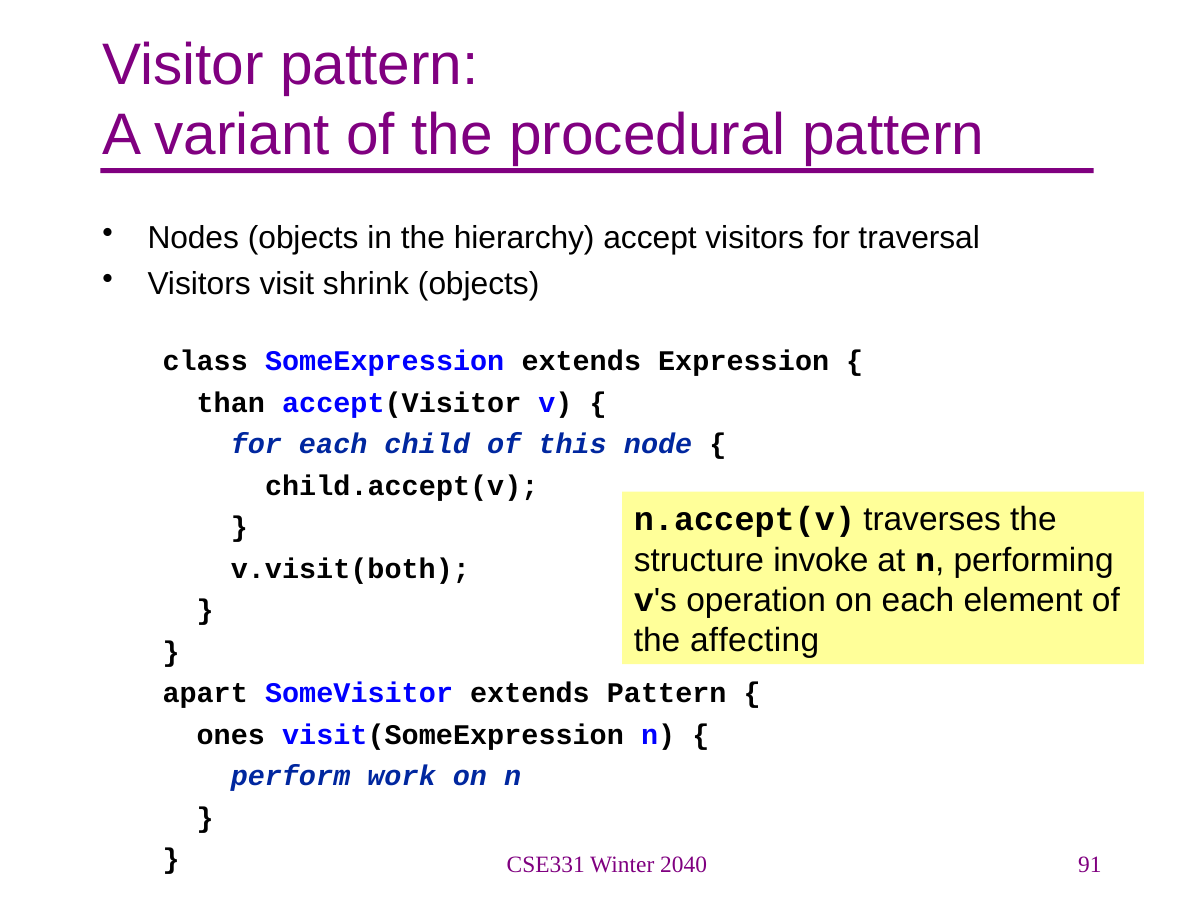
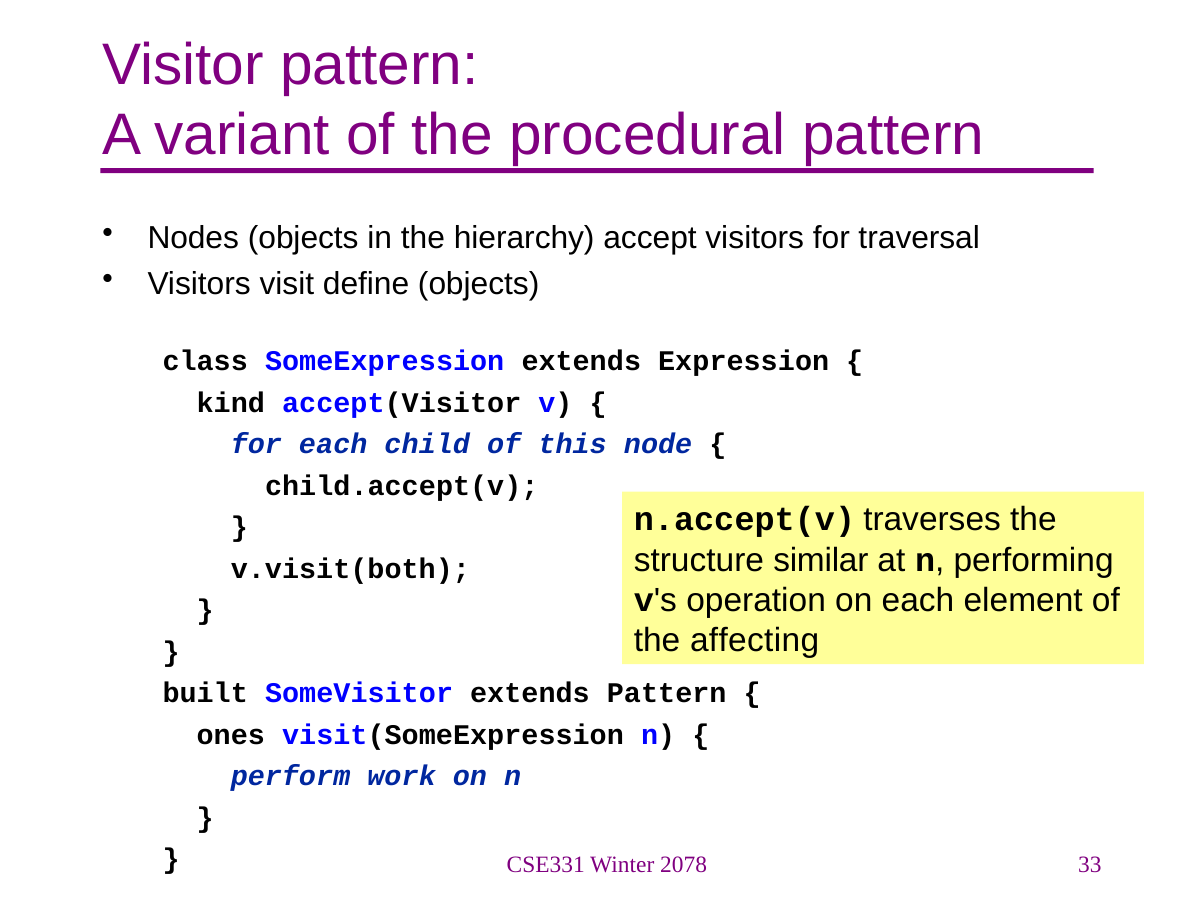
shrink: shrink -> define (366, 284)
than: than -> kind (231, 403)
invoke: invoke -> similar (821, 560)
apart: apart -> built (205, 693)
91: 91 -> 33 (1090, 865)
2040: 2040 -> 2078 (684, 865)
